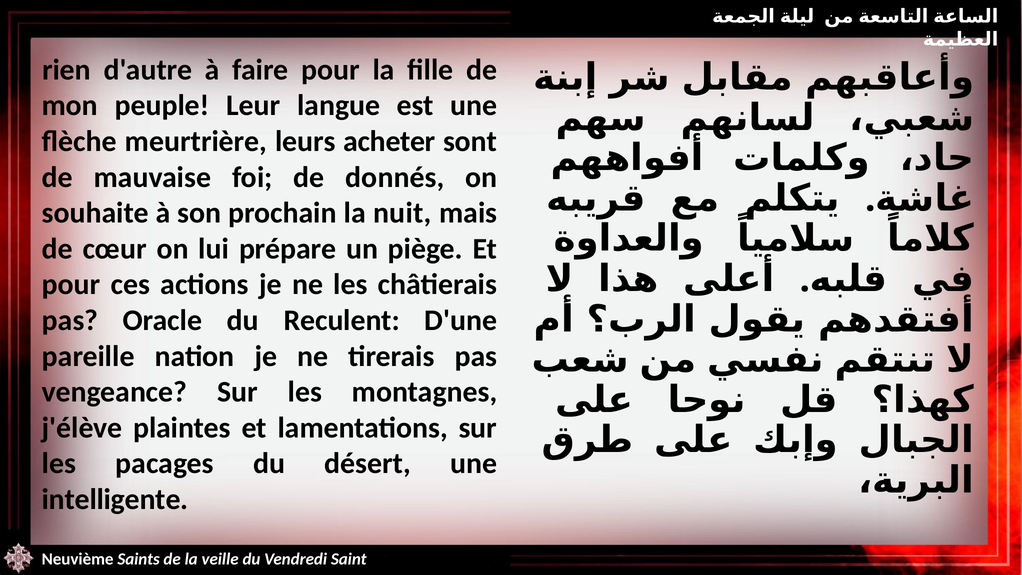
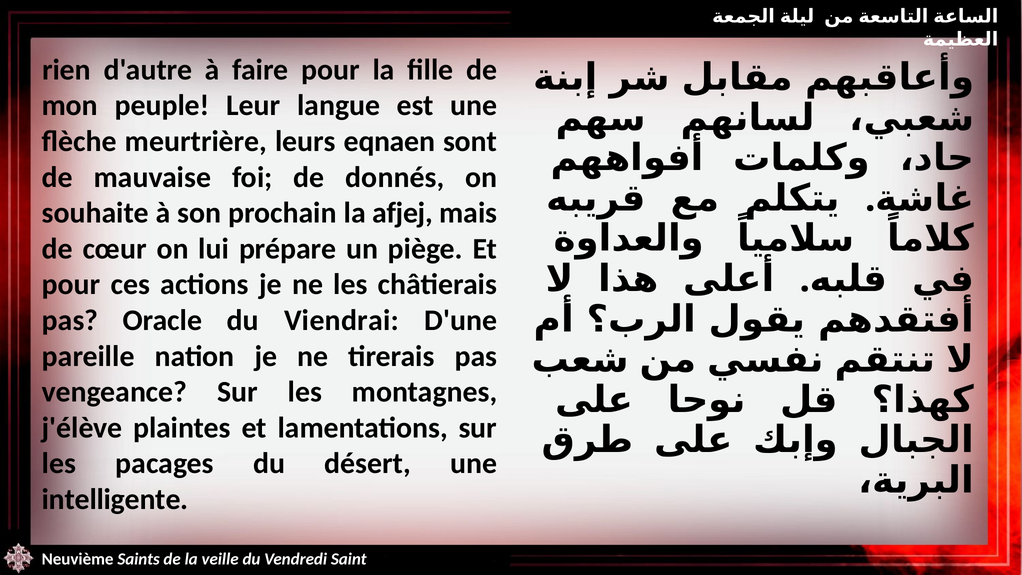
acheter: acheter -> eqnaen (389, 141)
nuit: nuit -> afjej (403, 213)
Reculent: Reculent -> Viendrai (342, 320)
